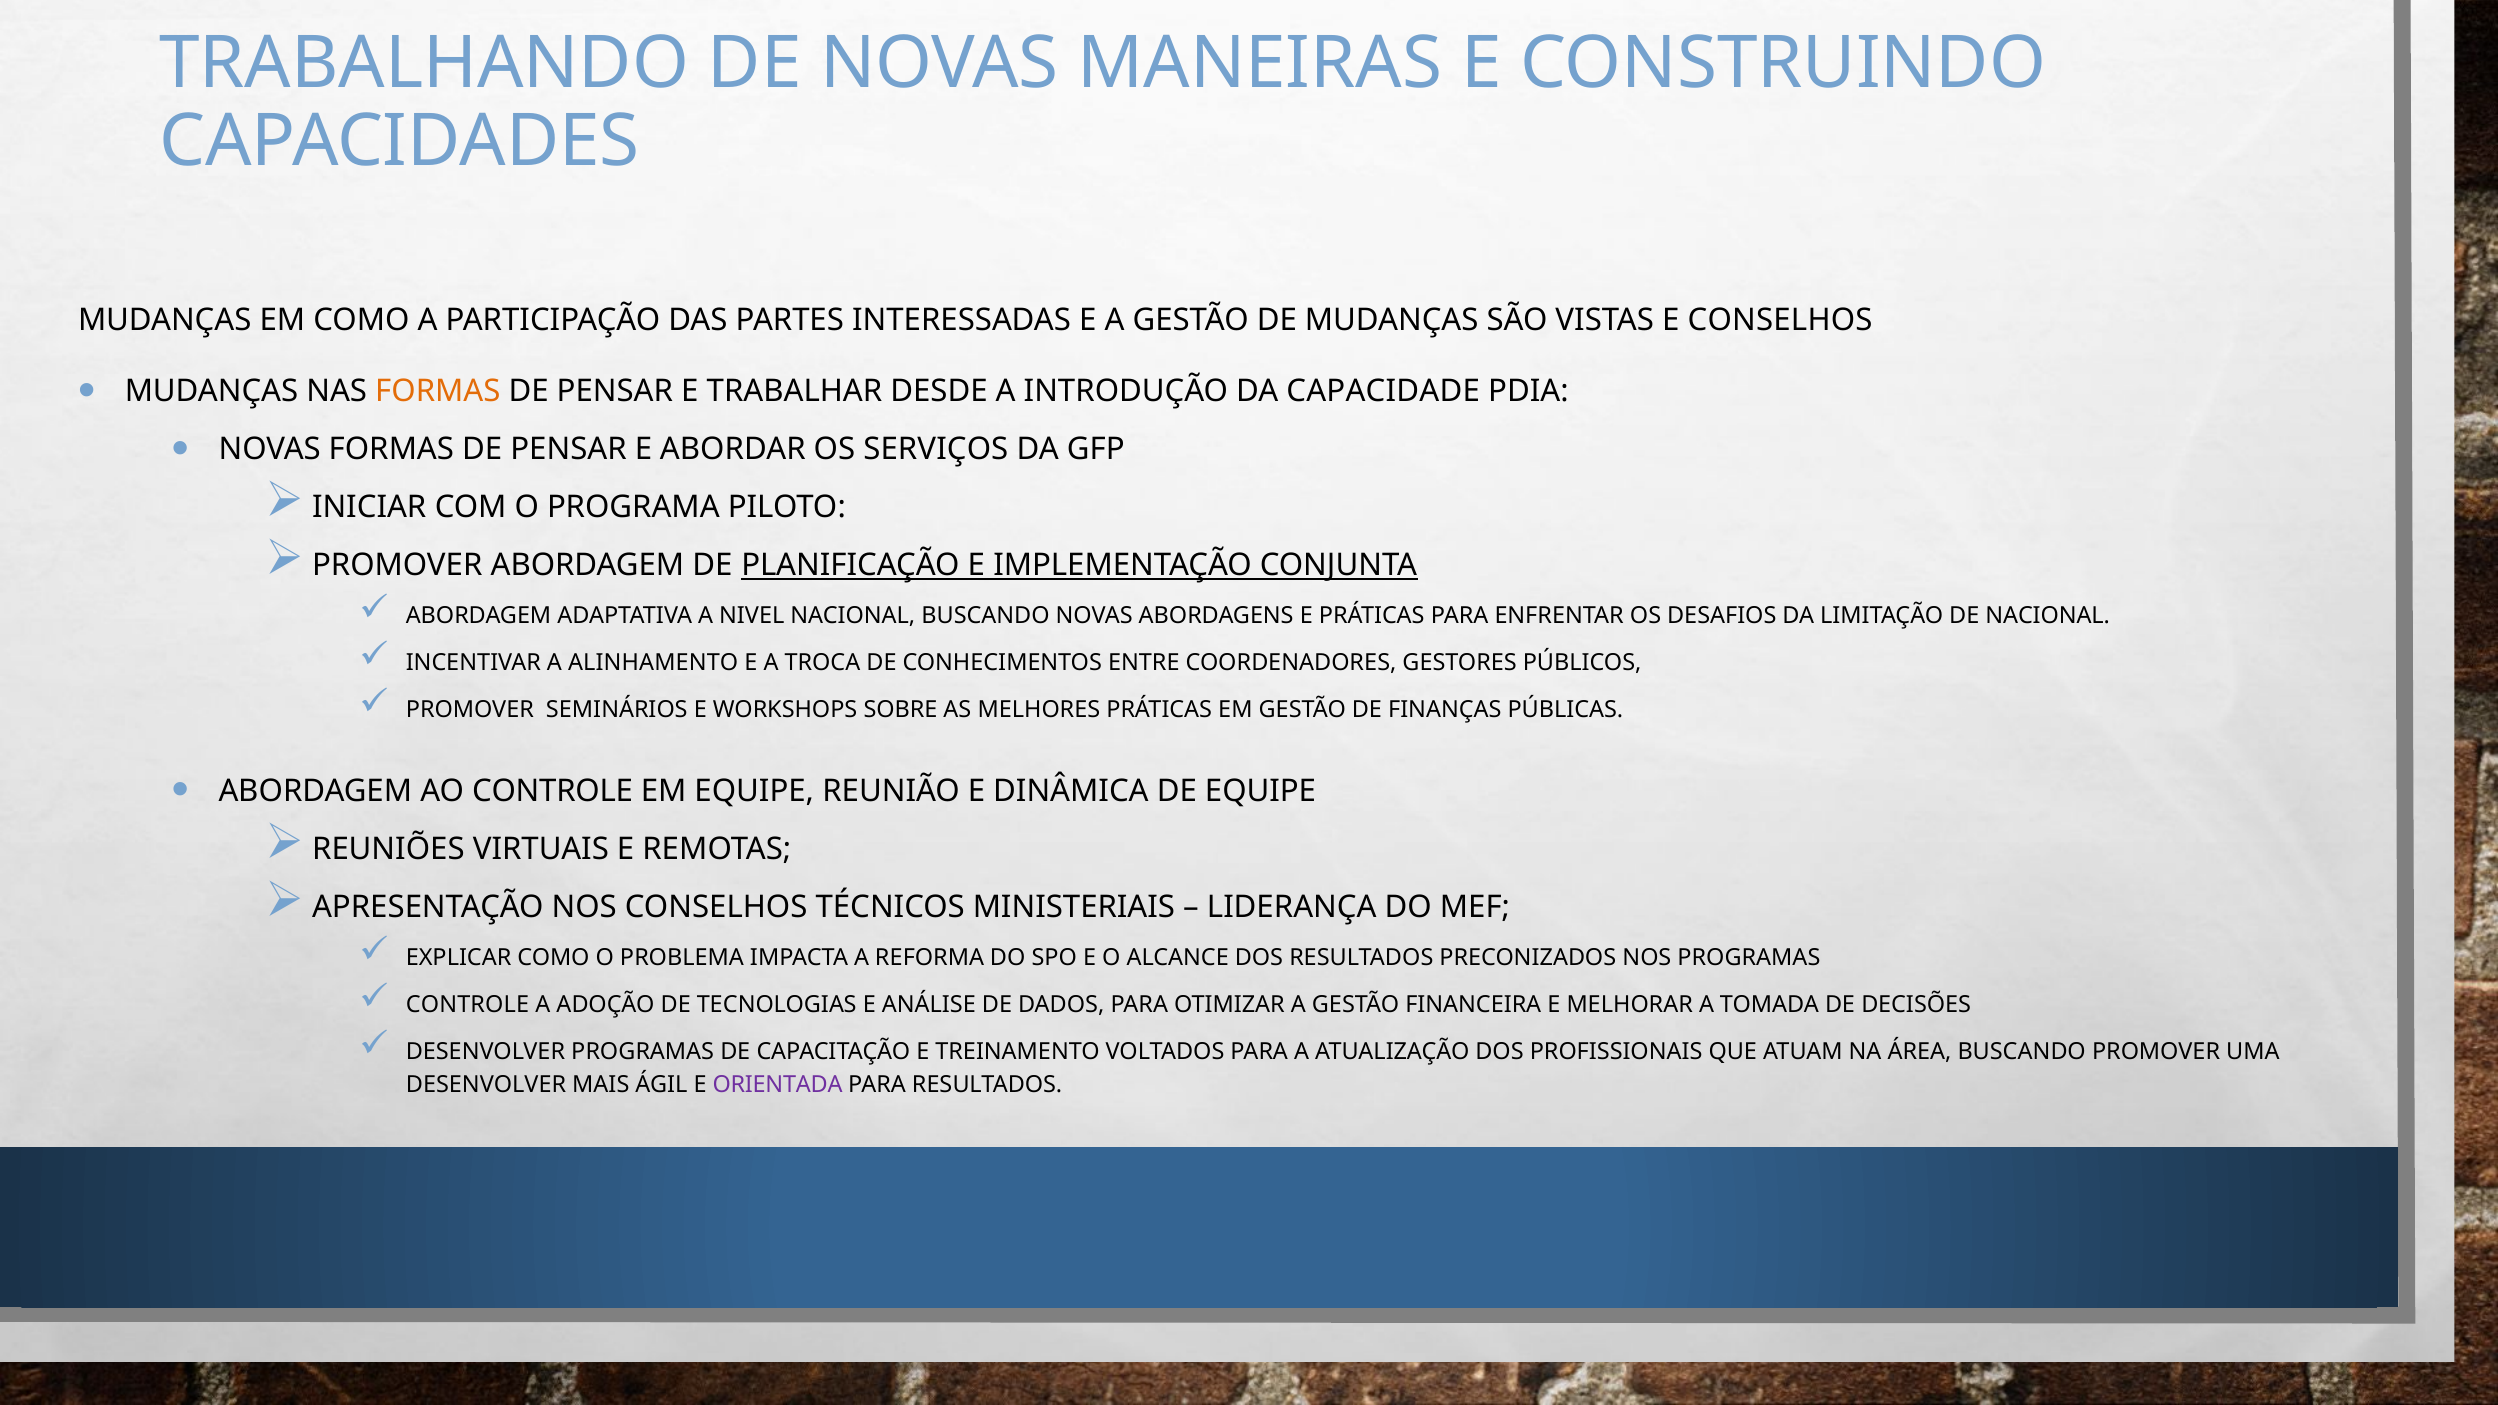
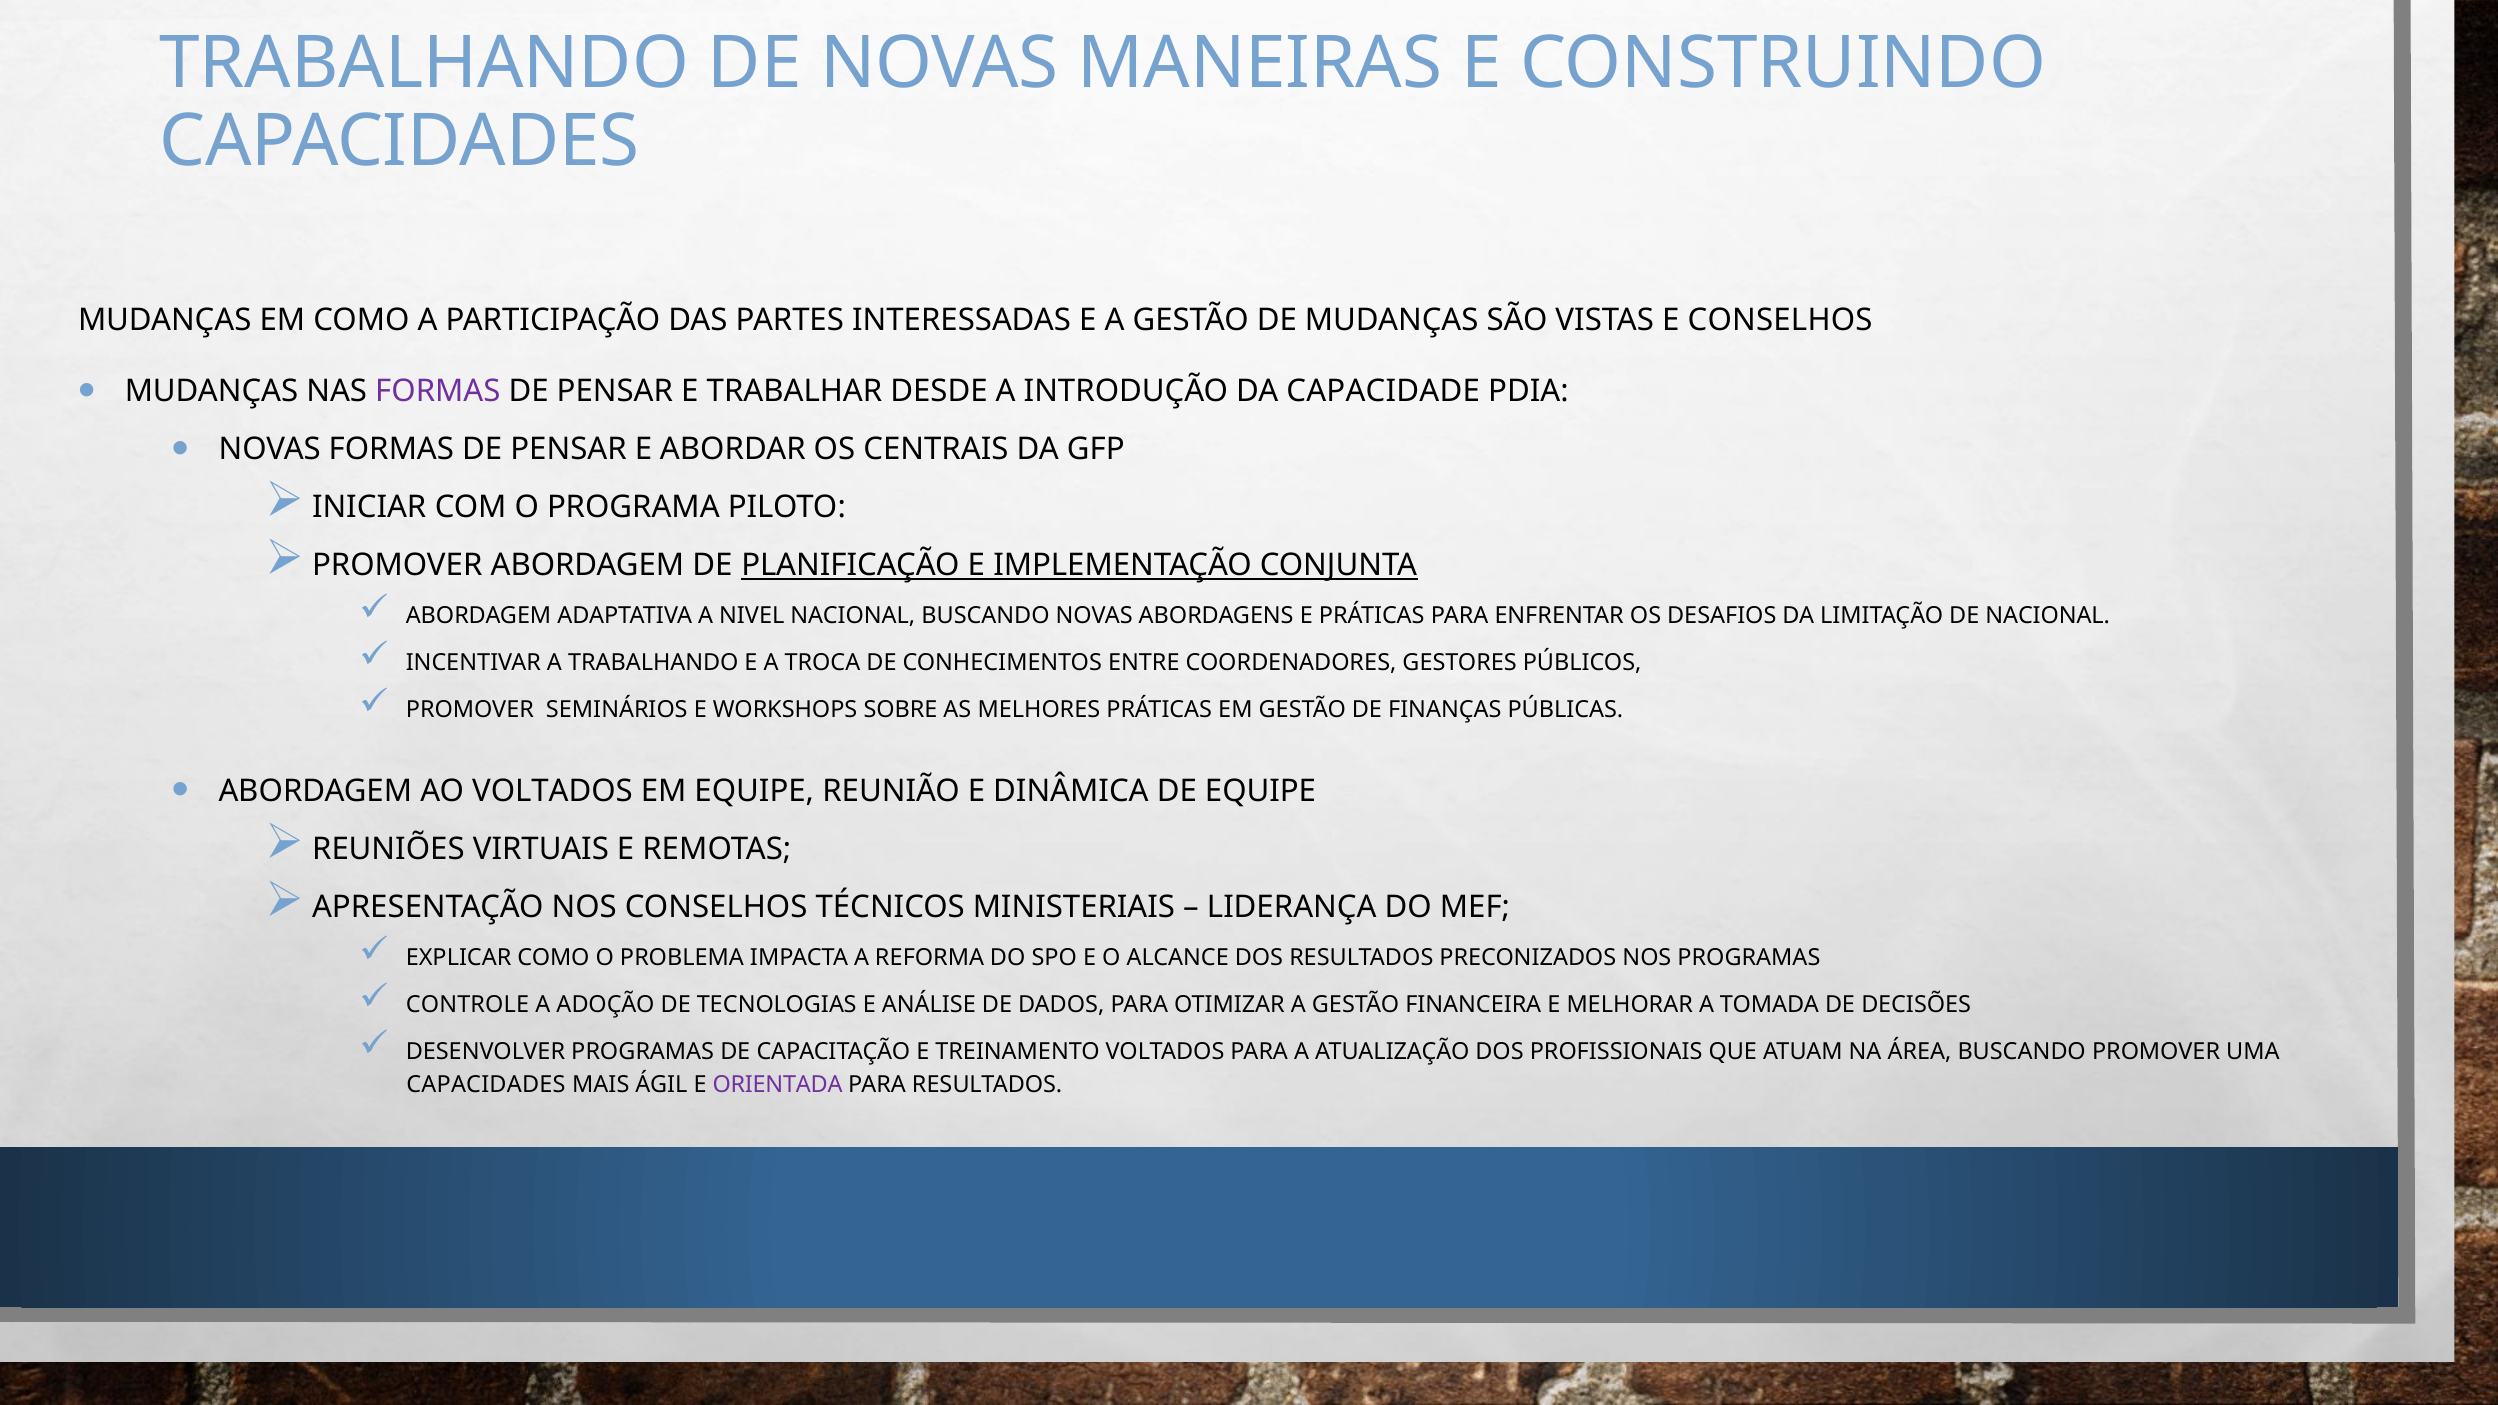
FORMAS colour: orange -> purple (438, 391)
SERVIÇOS: SERVIÇOS -> CENTRAIS (936, 449)
A ALINHAMENTO: ALINHAMENTO -> TRABALHANDO (653, 663)
AO CONTROLE: CONTROLE -> VOLTADOS (552, 791)
DESENVOLVER: DESENVOLVER -> CAPACIDADES (486, 1085)
